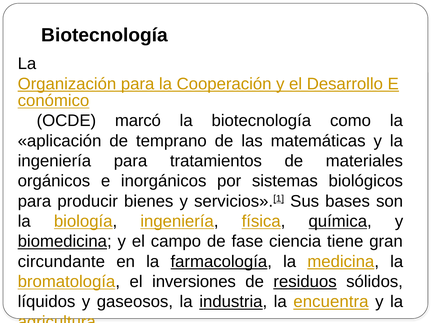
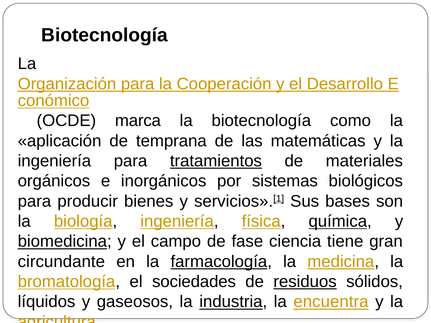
marcó: marcó -> marca (138, 121)
temprano: temprano -> temprana (171, 141)
tratamientos underline: none -> present (216, 161)
inversiones: inversiones -> sociedades (194, 282)
